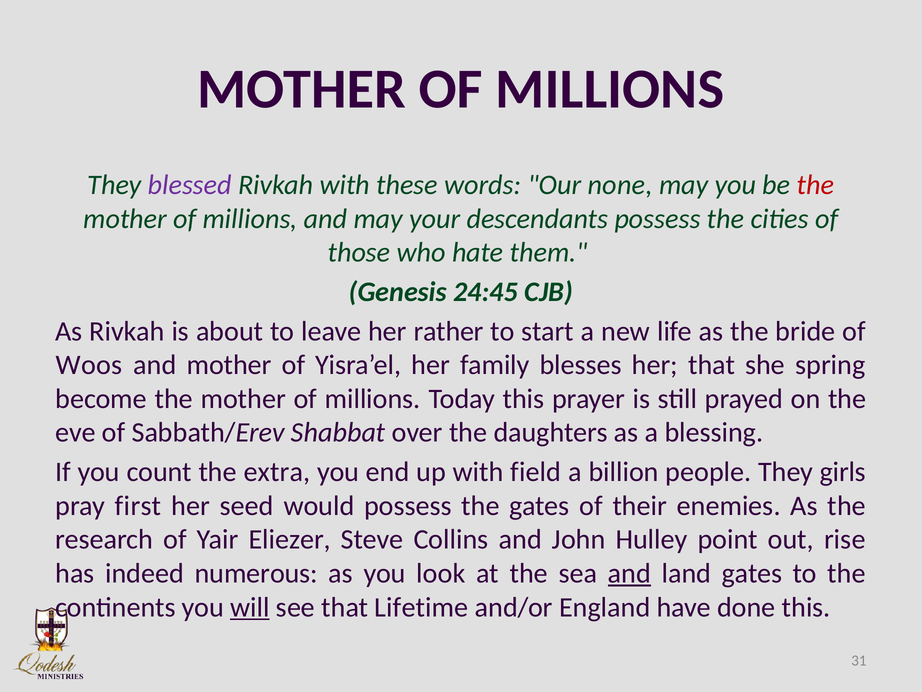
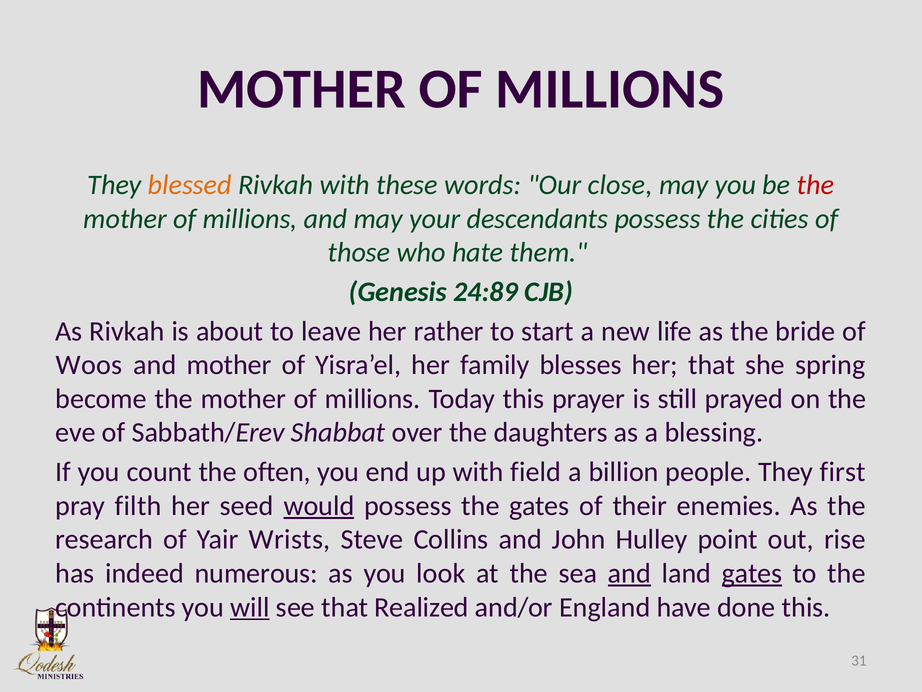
blessed colour: purple -> orange (190, 185)
none: none -> close (620, 185)
24:45: 24:45 -> 24:89 (486, 292)
extra: extra -> often (277, 472)
girls: girls -> first (843, 472)
first: first -> filth (138, 505)
would underline: none -> present (319, 505)
Eliezer: Eliezer -> Wrists (290, 539)
gates underline: none -> present (752, 573)
Lifetime: Lifetime -> Realized (422, 607)
